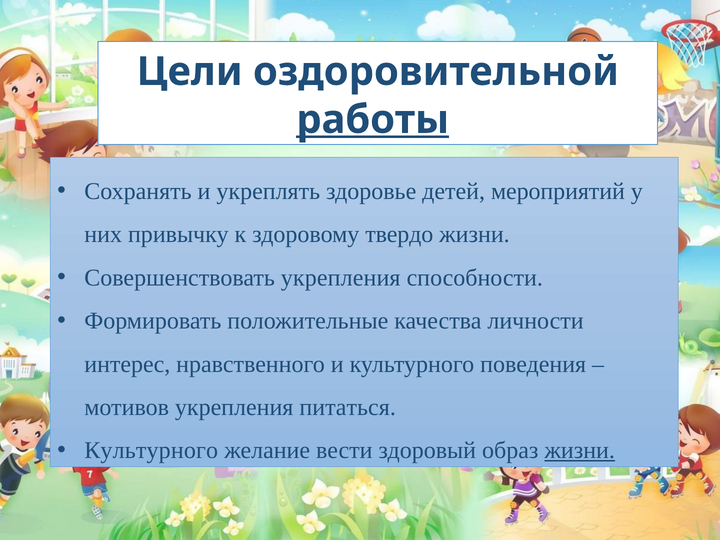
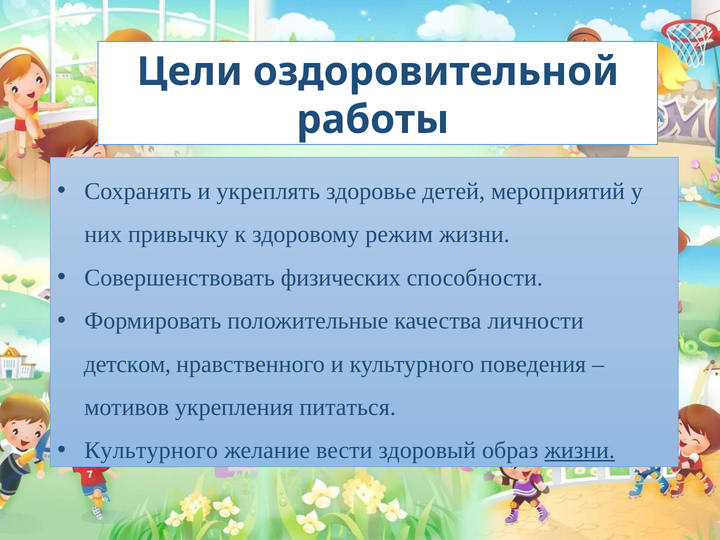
работы underline: present -> none (373, 120)
твердо: твердо -> режим (399, 235)
Совершенствовать укрепления: укрепления -> физических (341, 278)
интерес: интерес -> детском (127, 364)
